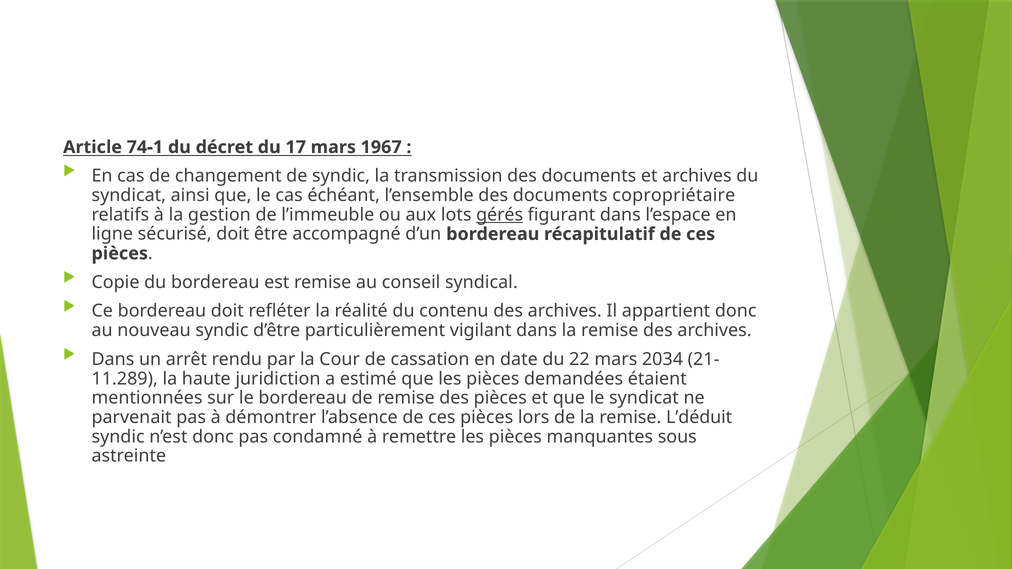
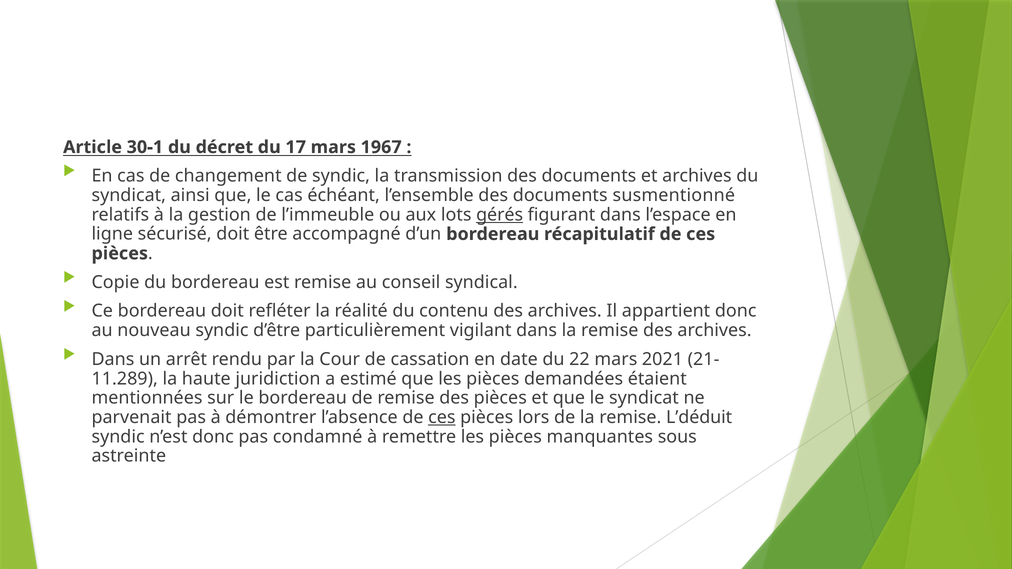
74-1: 74-1 -> 30-1 (145, 147)
copropriétaire: copropriétaire -> susmentionné (674, 195)
2034: 2034 -> 2021 (662, 359)
ces underline: none -> present (442, 418)
